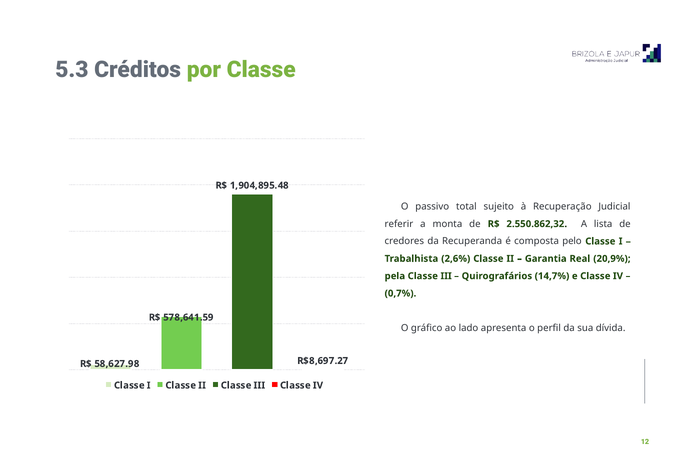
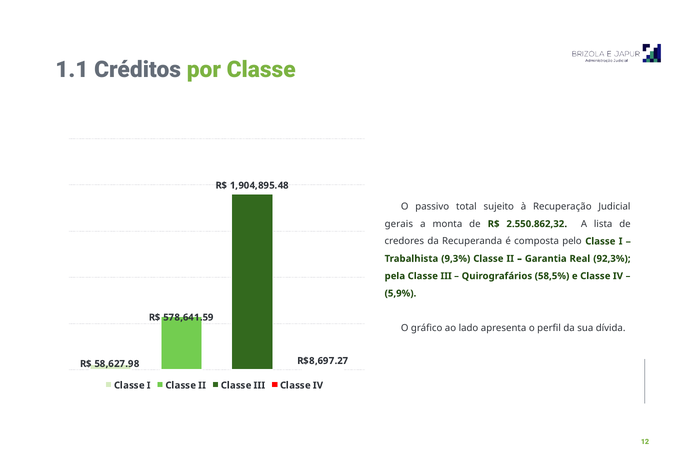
5.3: 5.3 -> 1.1 (72, 70)
referir: referir -> gerais (399, 224)
2,6%: 2,6% -> 9,3% (456, 259)
20,9%: 20,9% -> 92,3% (612, 259)
14,7%: 14,7% -> 58,5% (552, 276)
0,7%: 0,7% -> 5,9% (400, 293)
